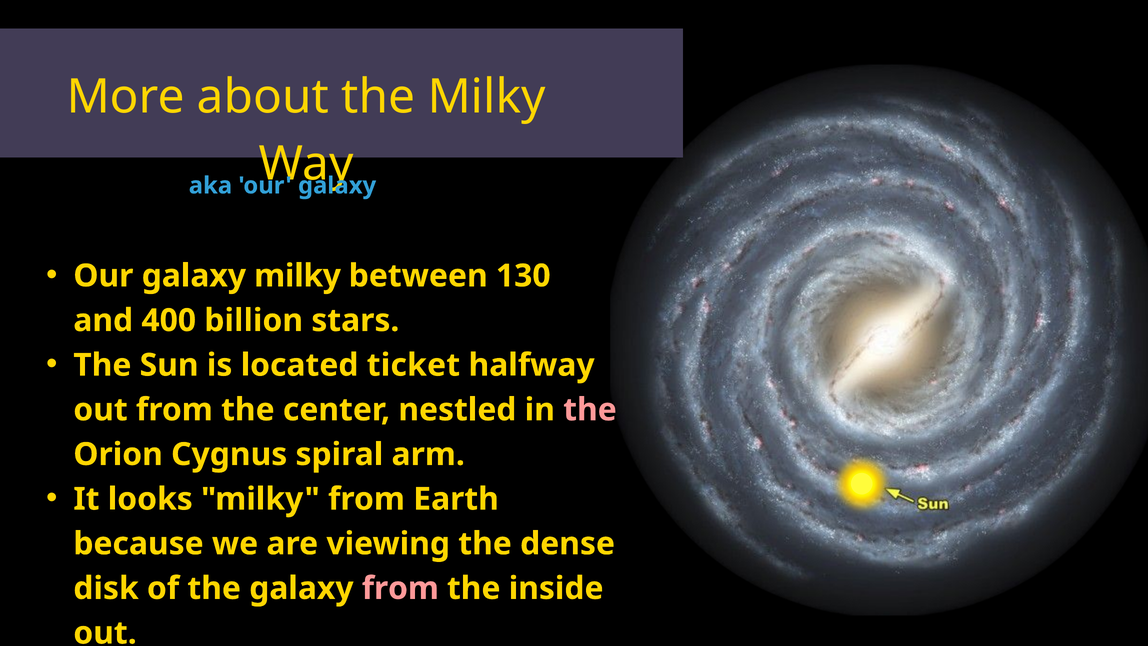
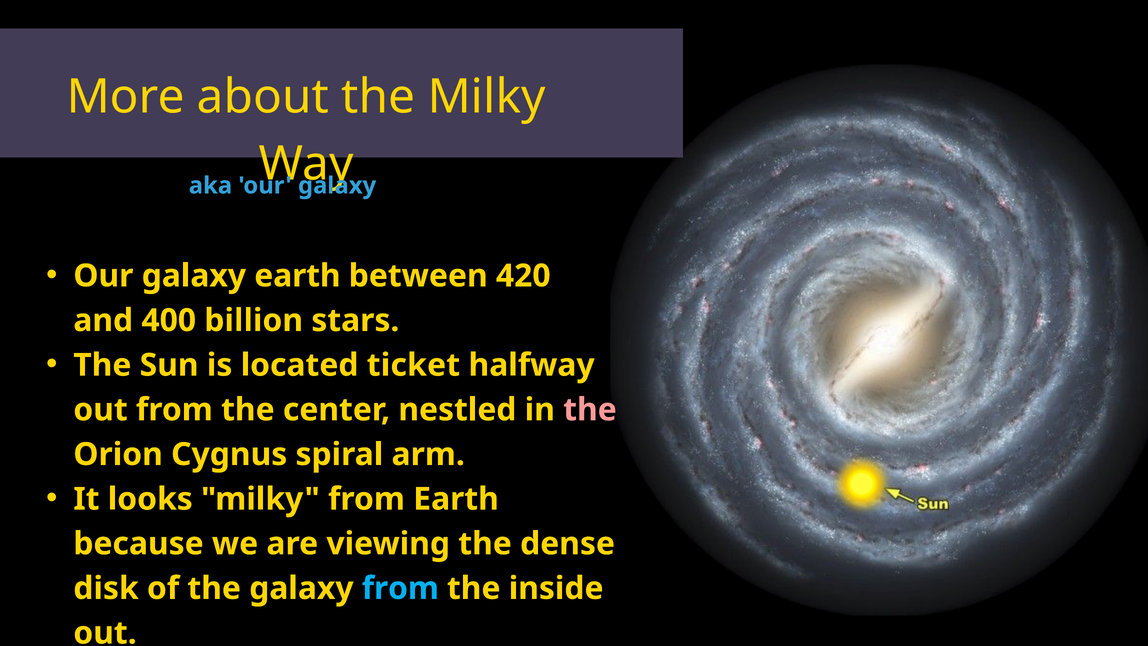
galaxy milky: milky -> earth (297, 276)
130: 130 -> 420 (523, 276)
from colour: pink -> light blue (400, 588)
